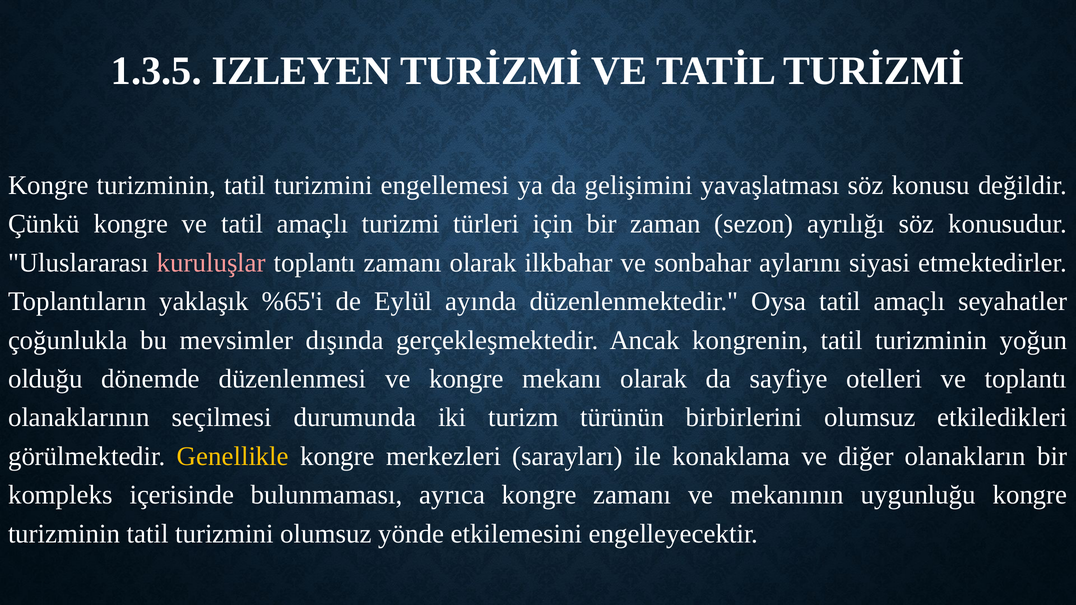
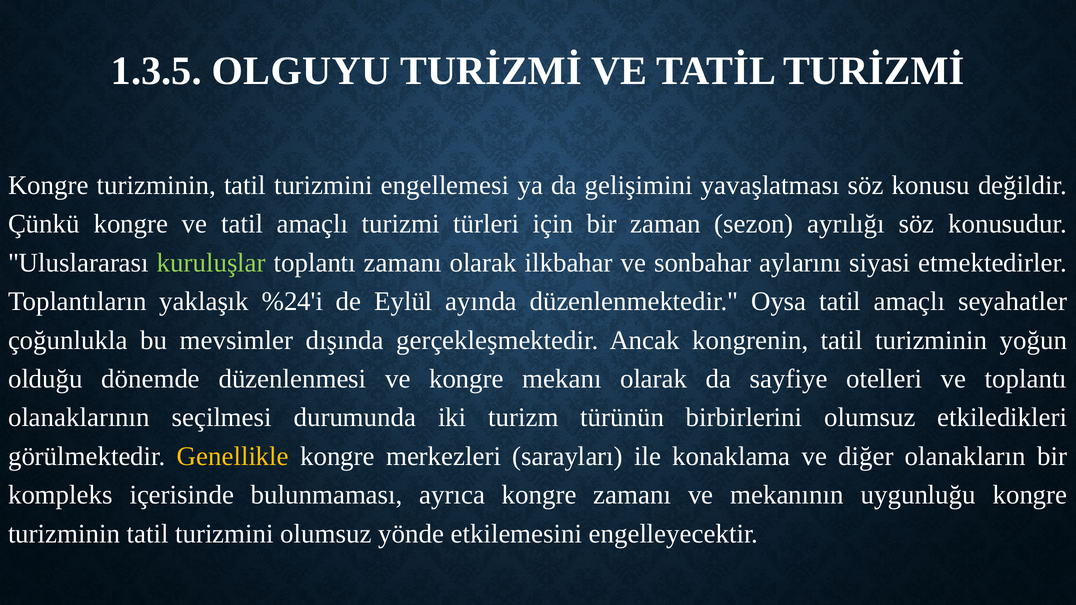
IZLEYEN: IZLEYEN -> OLGUYU (301, 71)
kuruluşlar colour: pink -> light green (211, 263)
%65'i: %65'i -> %24'i (292, 302)
